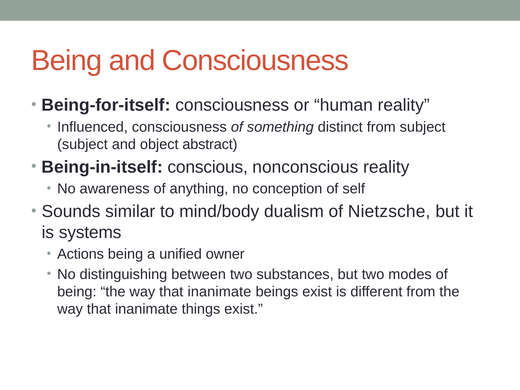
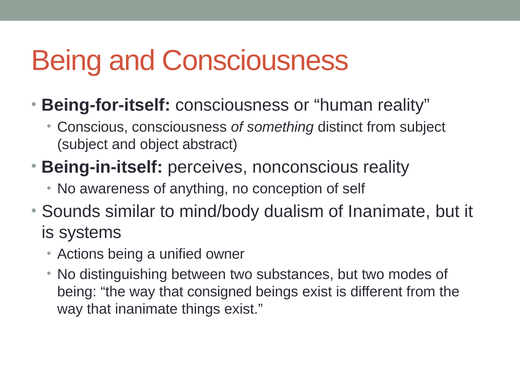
Influenced: Influenced -> Conscious (93, 127)
conscious: conscious -> perceives (208, 167)
of Nietzsche: Nietzsche -> Inanimate (389, 212)
inanimate: inanimate -> consigned (220, 292)
